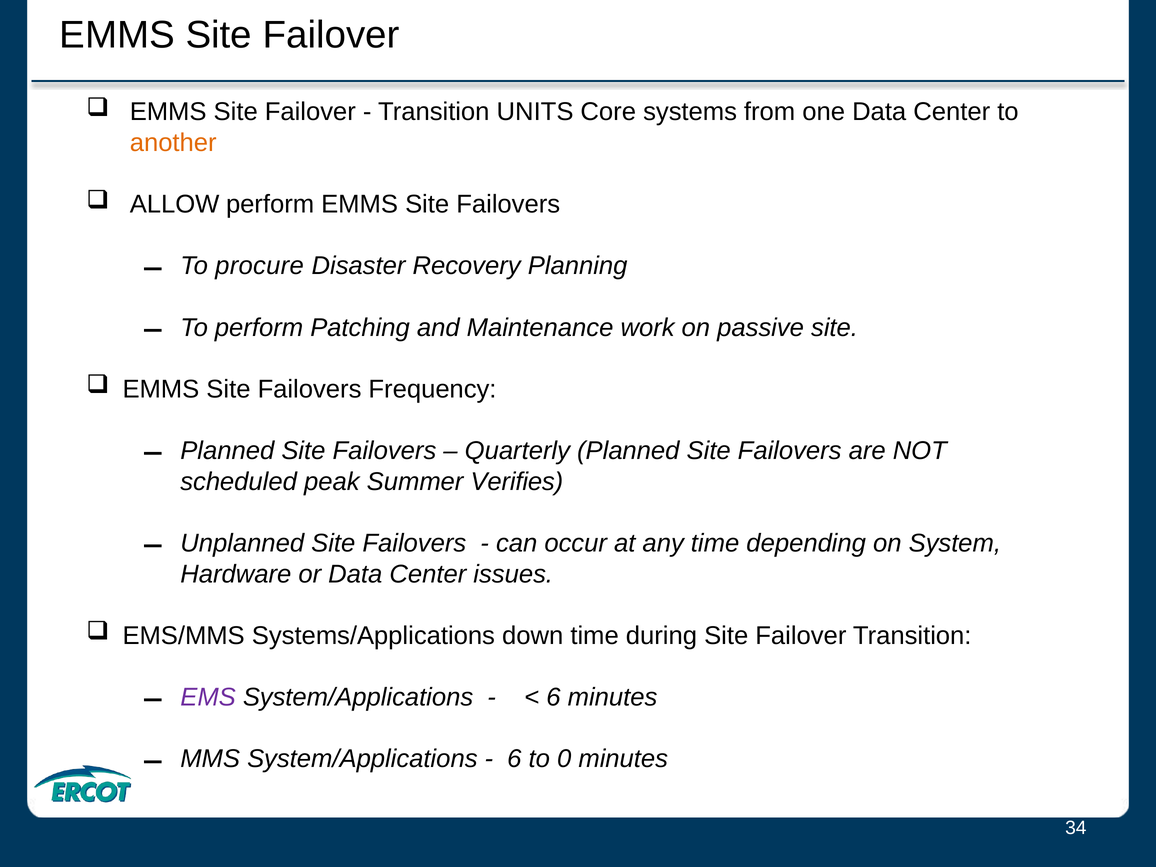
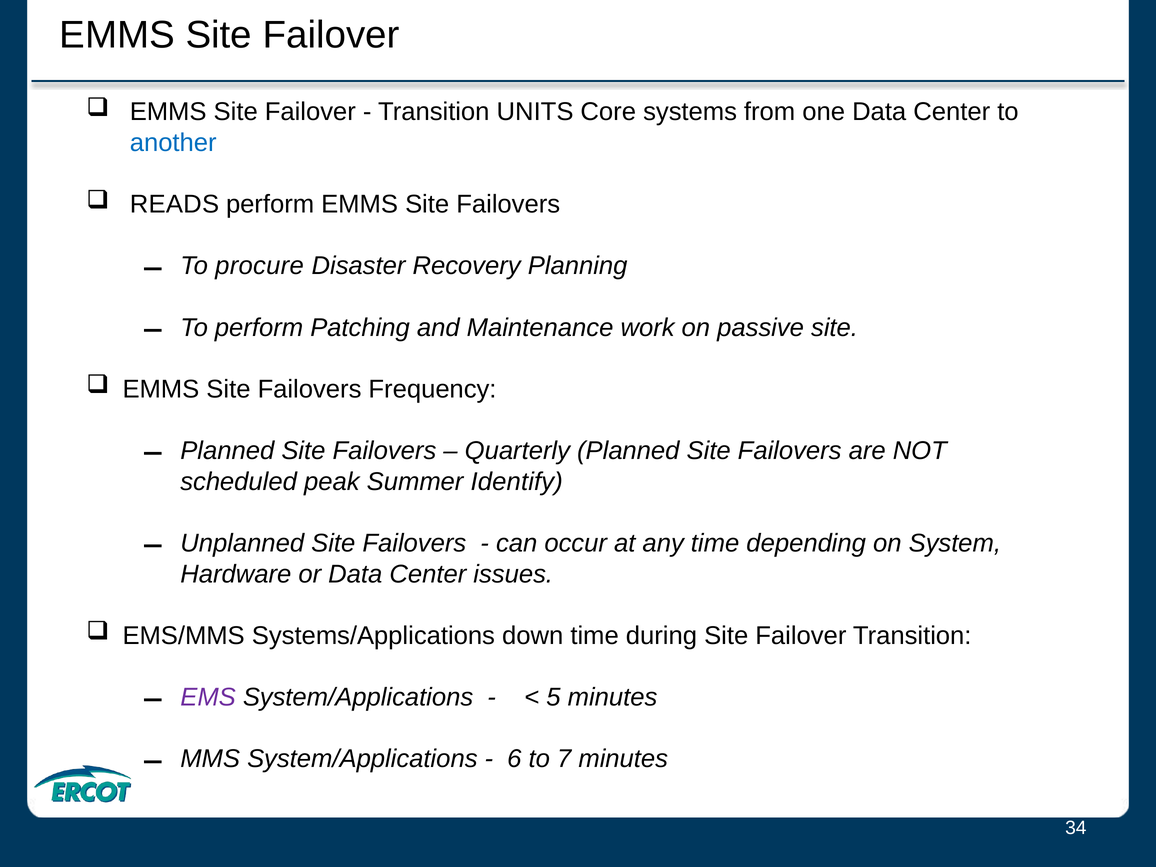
another colour: orange -> blue (173, 143)
ALLOW: ALLOW -> READS (174, 204)
Verifies: Verifies -> Identify (517, 482)
6: 6 -> 5 (553, 697)
0: 0 -> 7 (564, 759)
